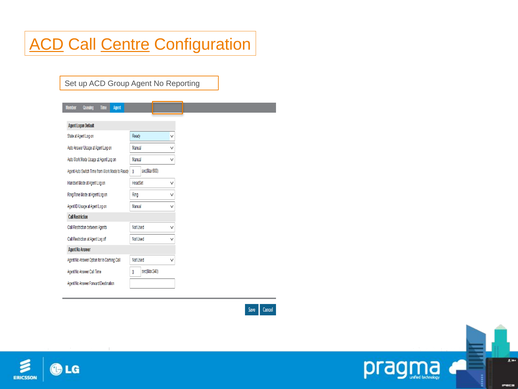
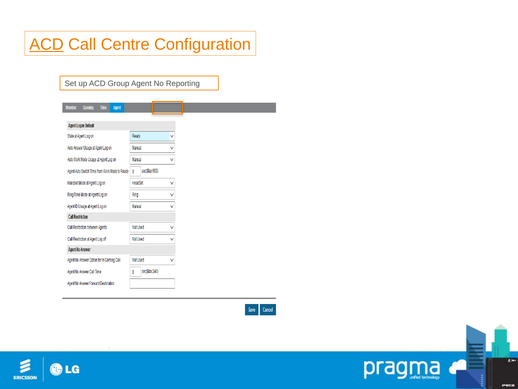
Centre underline: present -> none (125, 45)
